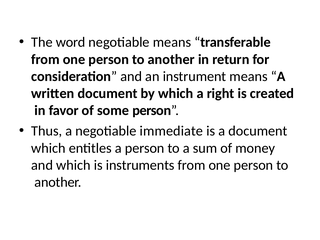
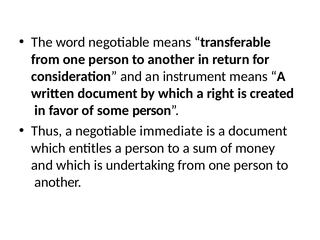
instruments: instruments -> undertaking (140, 165)
